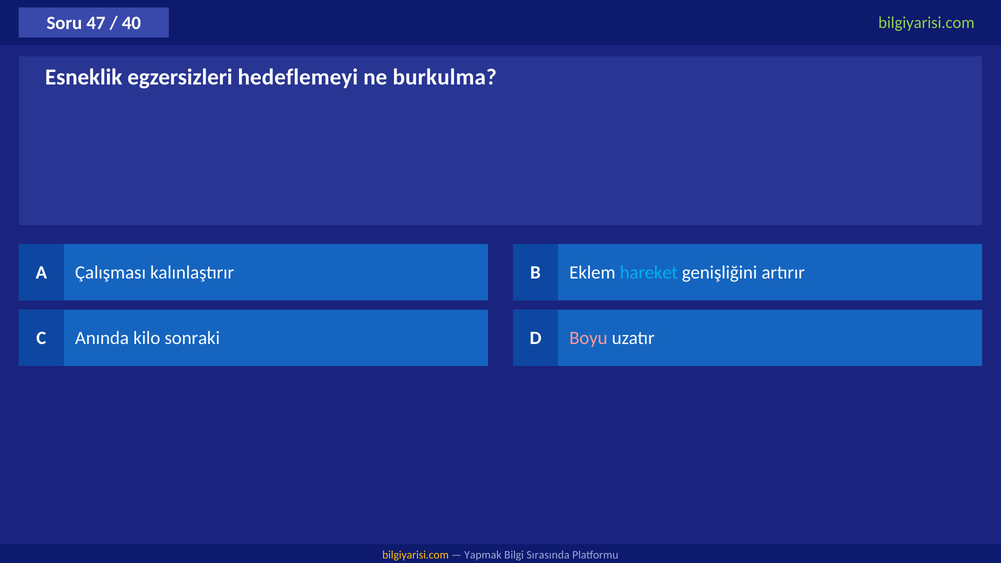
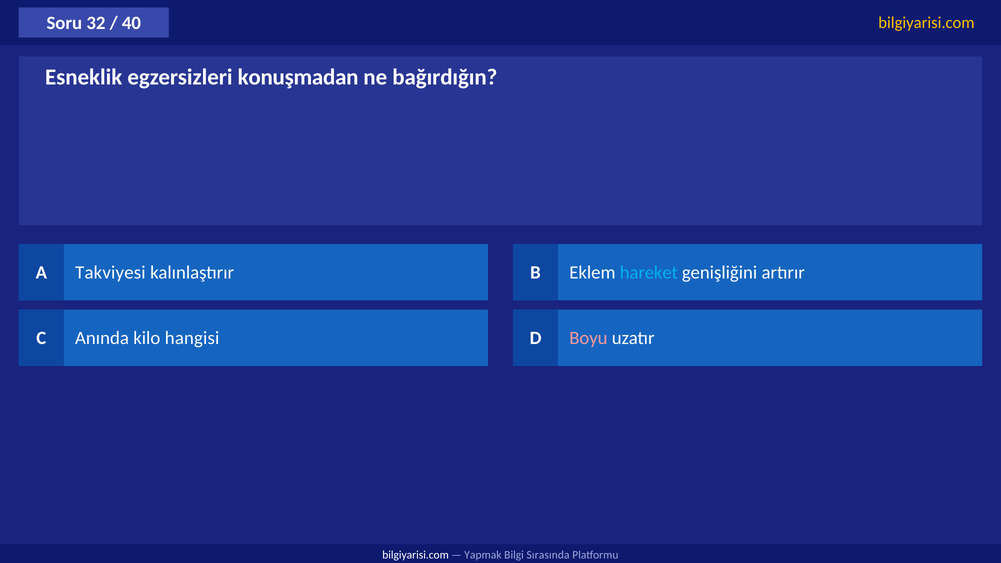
47: 47 -> 32 (96, 23)
bilgiyarisi.com colour: light green -> yellow (926, 23)
hedeflemeyi: hedeflemeyi -> konuşmadan (298, 77)
burkulma: burkulma -> bağırdığın (445, 77)
Çalışması: Çalışması -> Takviyesi (110, 272)
sonraki: sonraki -> hangisi (192, 338)
bilgiyarisi.com colour: yellow -> white (416, 555)
